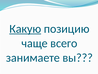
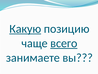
всего underline: none -> present (64, 43)
